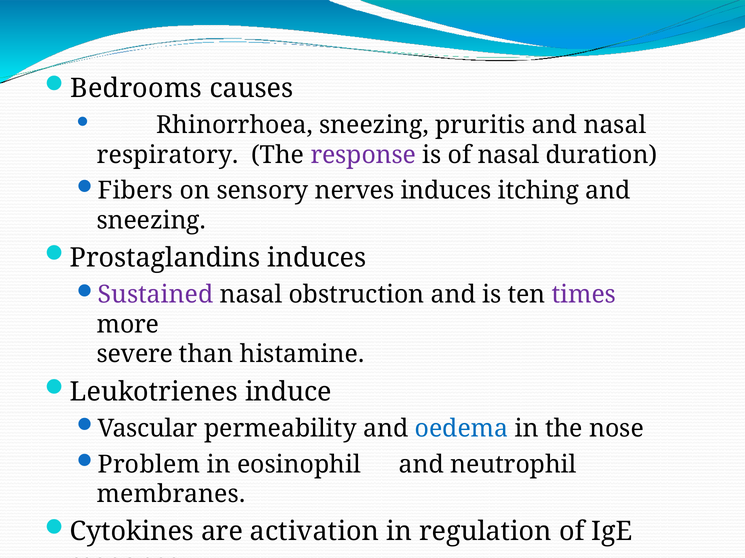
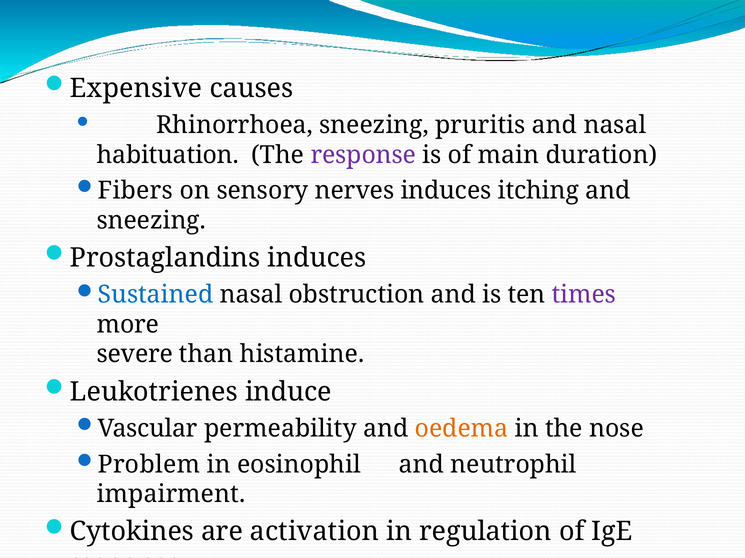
Bedrooms: Bedrooms -> Expensive (136, 88)
respiratory: respiratory -> habituation (168, 155)
of nasal: nasal -> main (509, 155)
Sustained colour: purple -> blue (156, 295)
oedema colour: blue -> orange (462, 429)
membranes: membranes -> impairment (171, 495)
